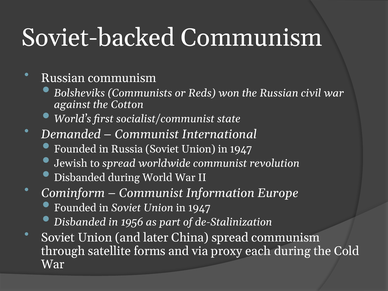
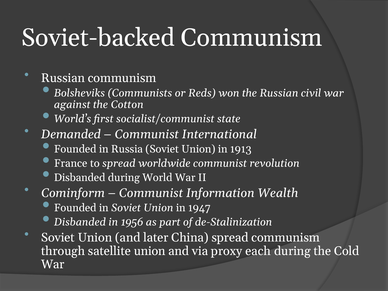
1947: 1947 -> 1913 (241, 149)
Jewish: Jewish -> France (71, 163)
Europe: Europe -> Wealth (278, 193)
satellite forms: forms -> union (150, 251)
